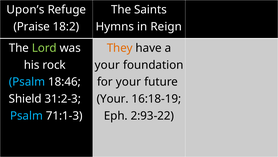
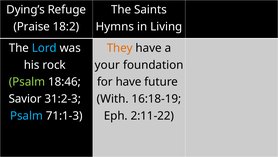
Upon’s: Upon’s -> Dying’s (26, 10)
Reign: Reign -> Living (166, 27)
Lord colour: light green -> light blue (44, 48)
Psalm colour: light blue -> light green (27, 82)
for your: your -> have (129, 82)
Shield: Shield -> Savior (25, 98)
Your: Your -> With (113, 98)
2:93-22: 2:93-22 -> 2:11-22 (152, 115)
